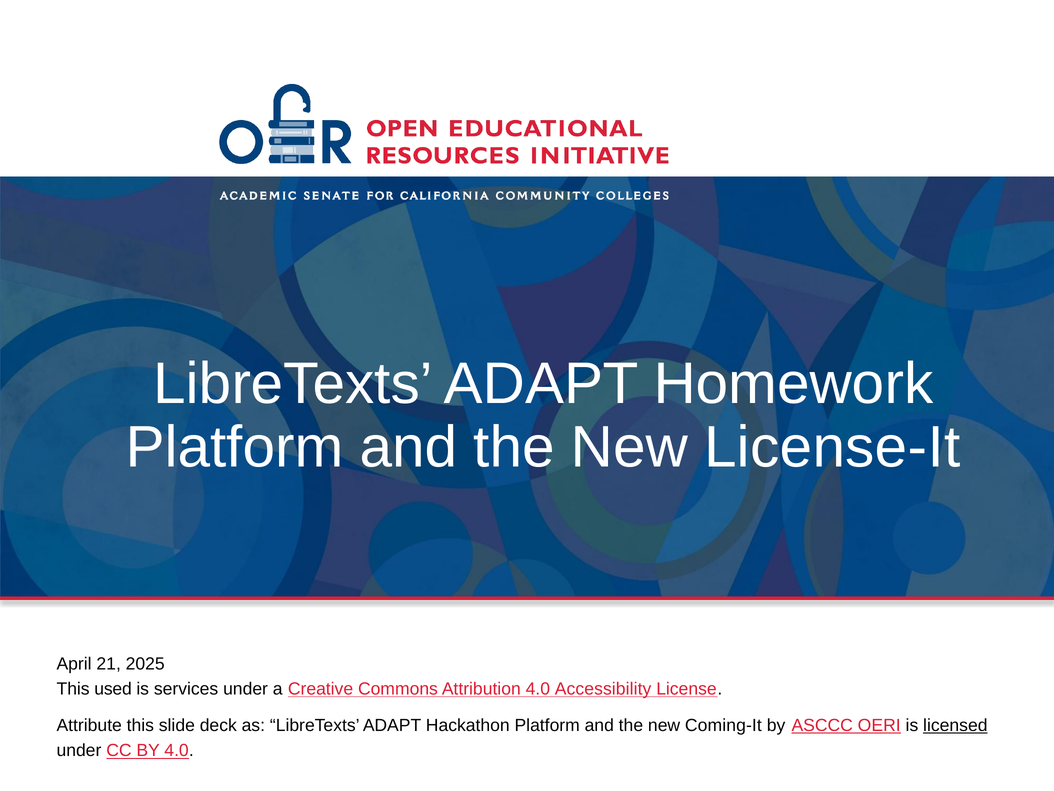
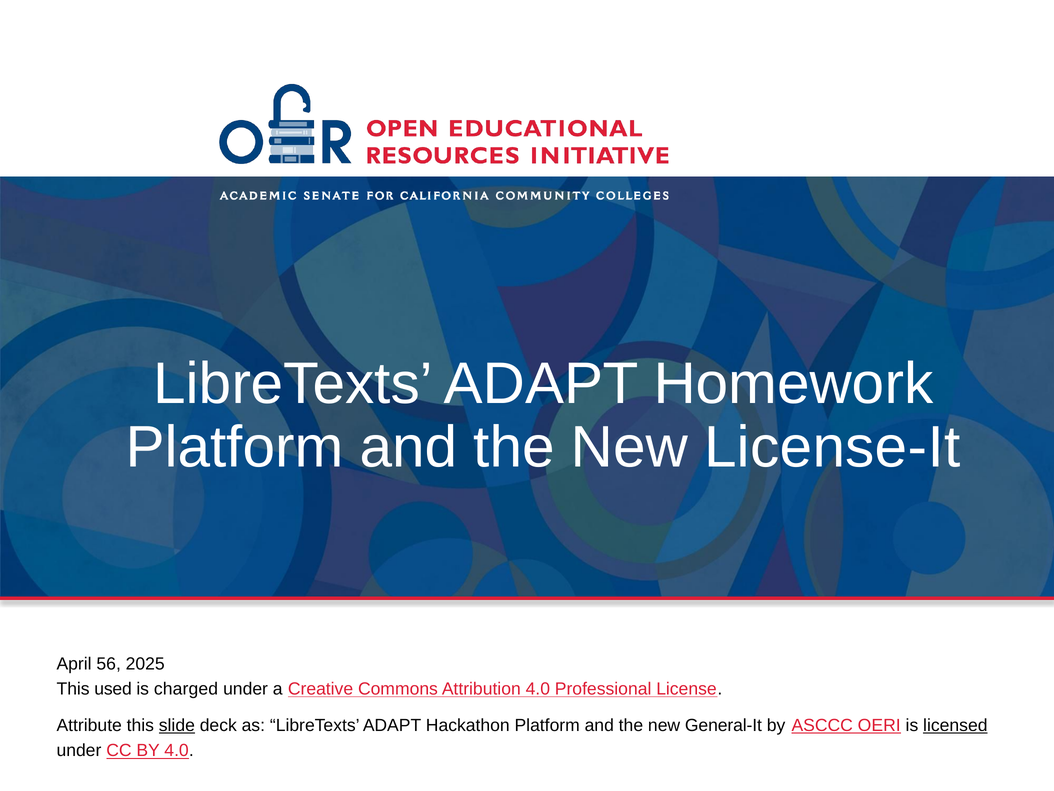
21: 21 -> 56 (109, 663)
services: services -> charged (186, 689)
Accessibility: Accessibility -> Professional (603, 689)
slide underline: none -> present (177, 725)
Coming-It: Coming-It -> General-It (723, 725)
